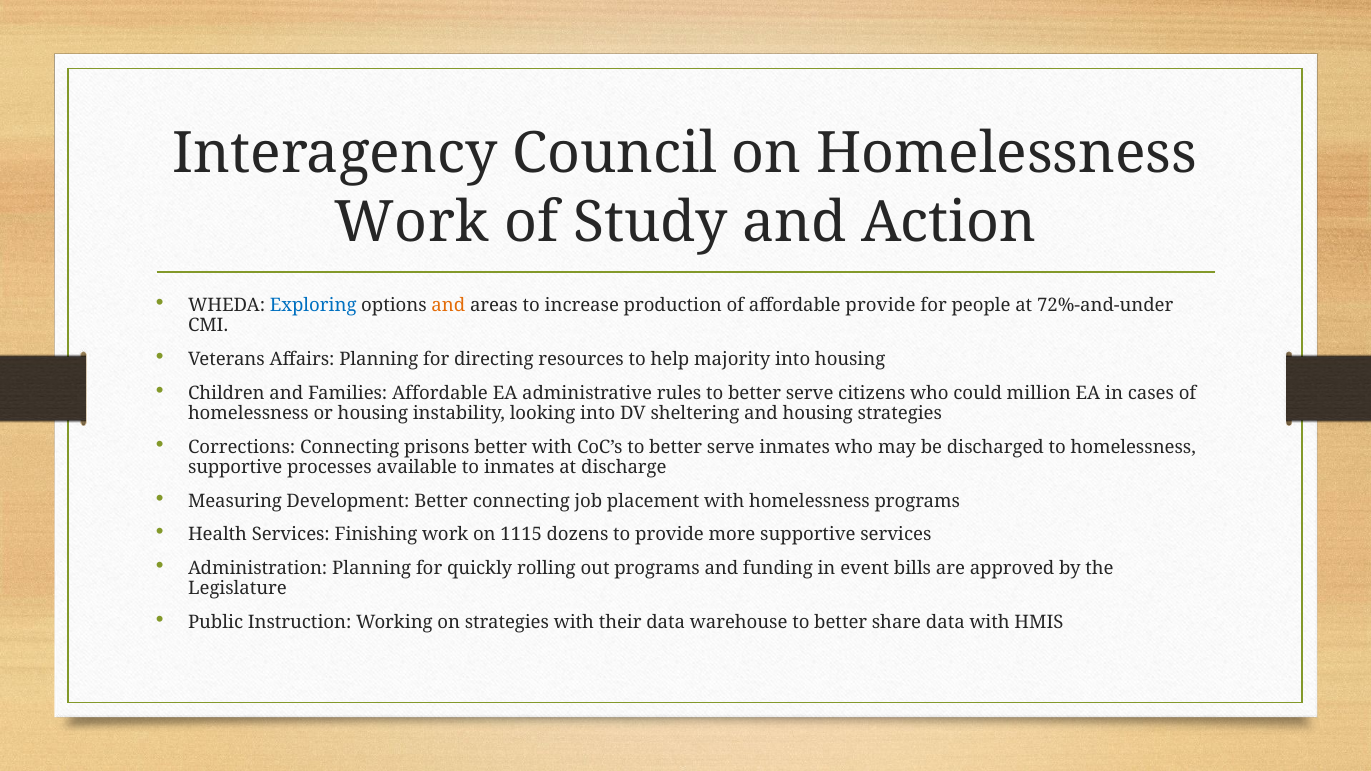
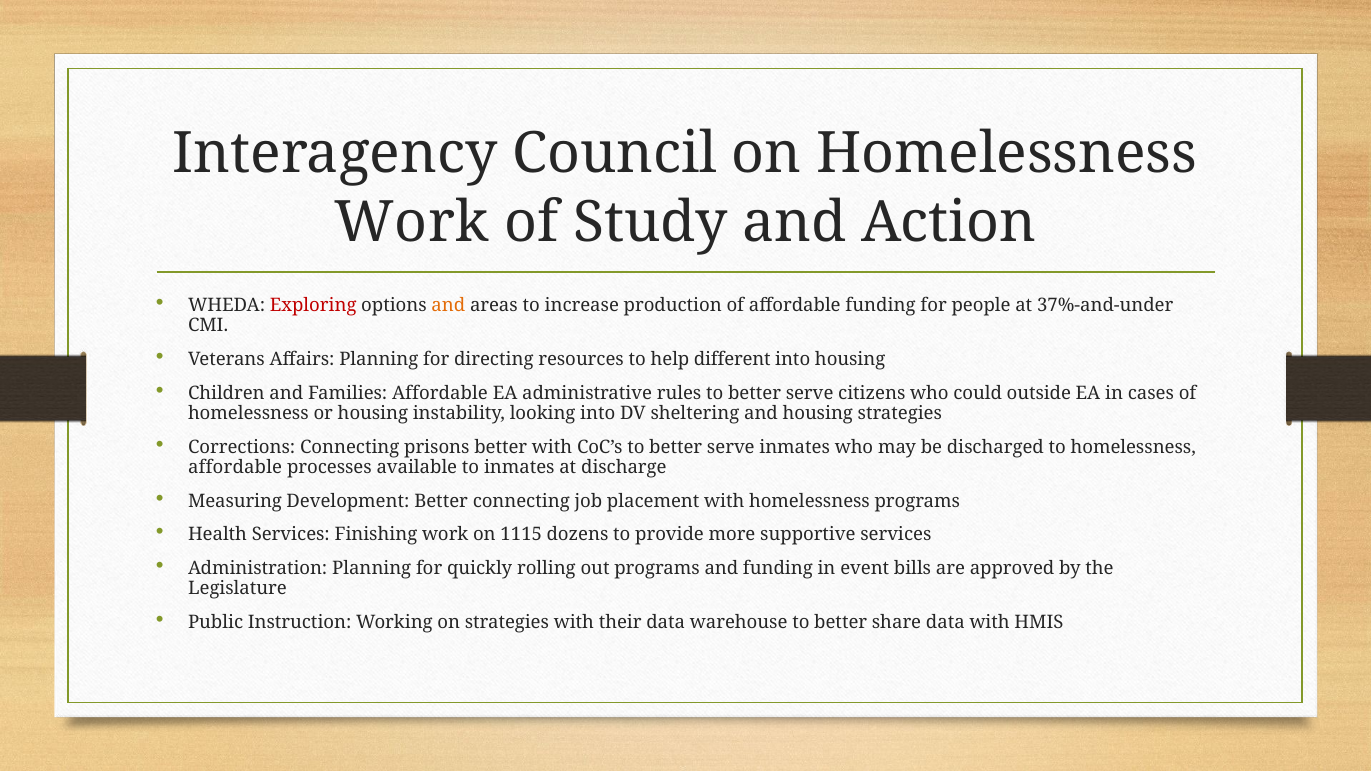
Exploring colour: blue -> red (313, 305)
affordable provide: provide -> funding (881, 305)
72%-and-under: 72%-and-under -> 37%-and-under (1105, 305)
majority: majority -> different (732, 359)
million: million -> outside (1039, 393)
supportive: supportive -> affordable (235, 467)
